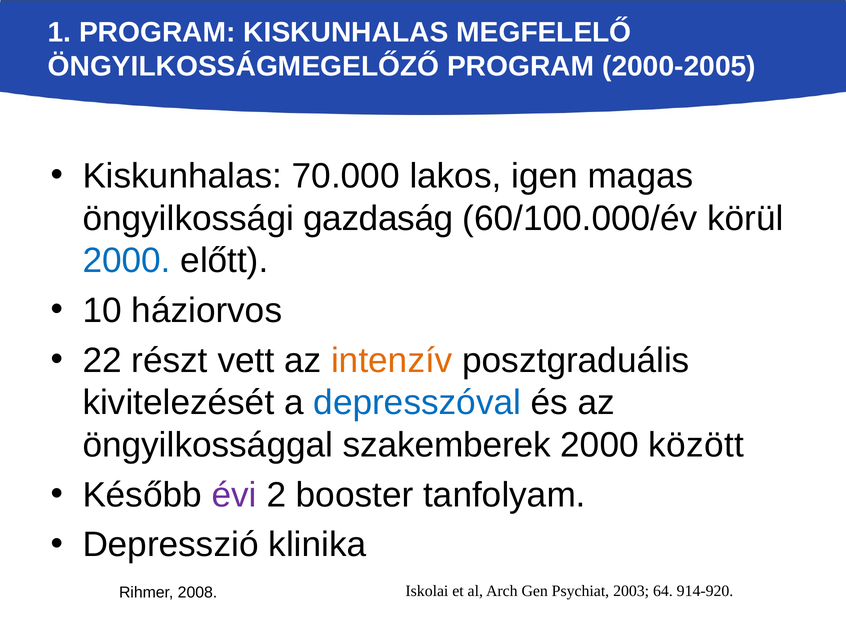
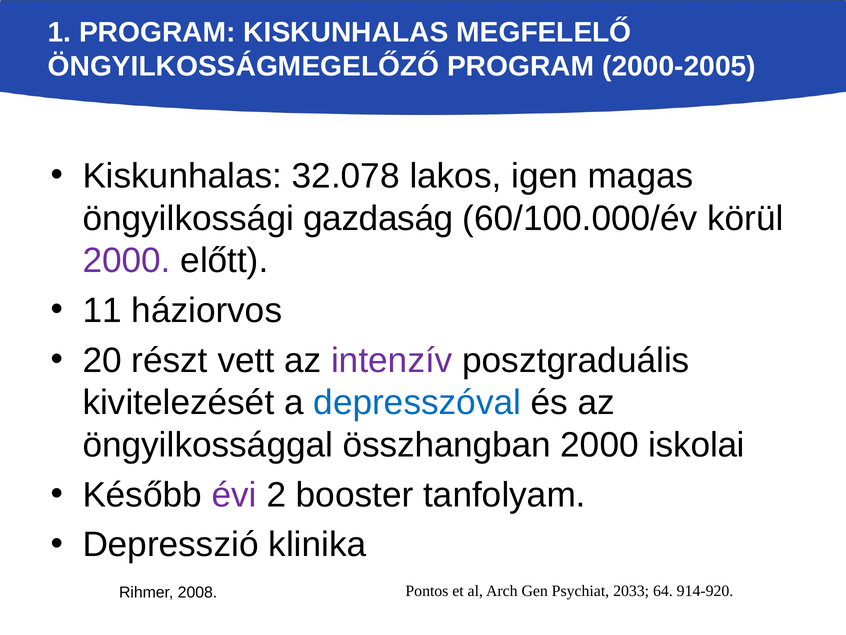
70.000: 70.000 -> 32.078 (346, 176)
2000 colour: blue -> purple (127, 260)
10: 10 -> 11 (102, 310)
22: 22 -> 20 (102, 360)
intenzív colour: orange -> purple (392, 360)
szakemberek: szakemberek -> összhangban (447, 445)
között: között -> iskolai (697, 445)
Iskolai: Iskolai -> Pontos (427, 591)
2003: 2003 -> 2033 (631, 591)
